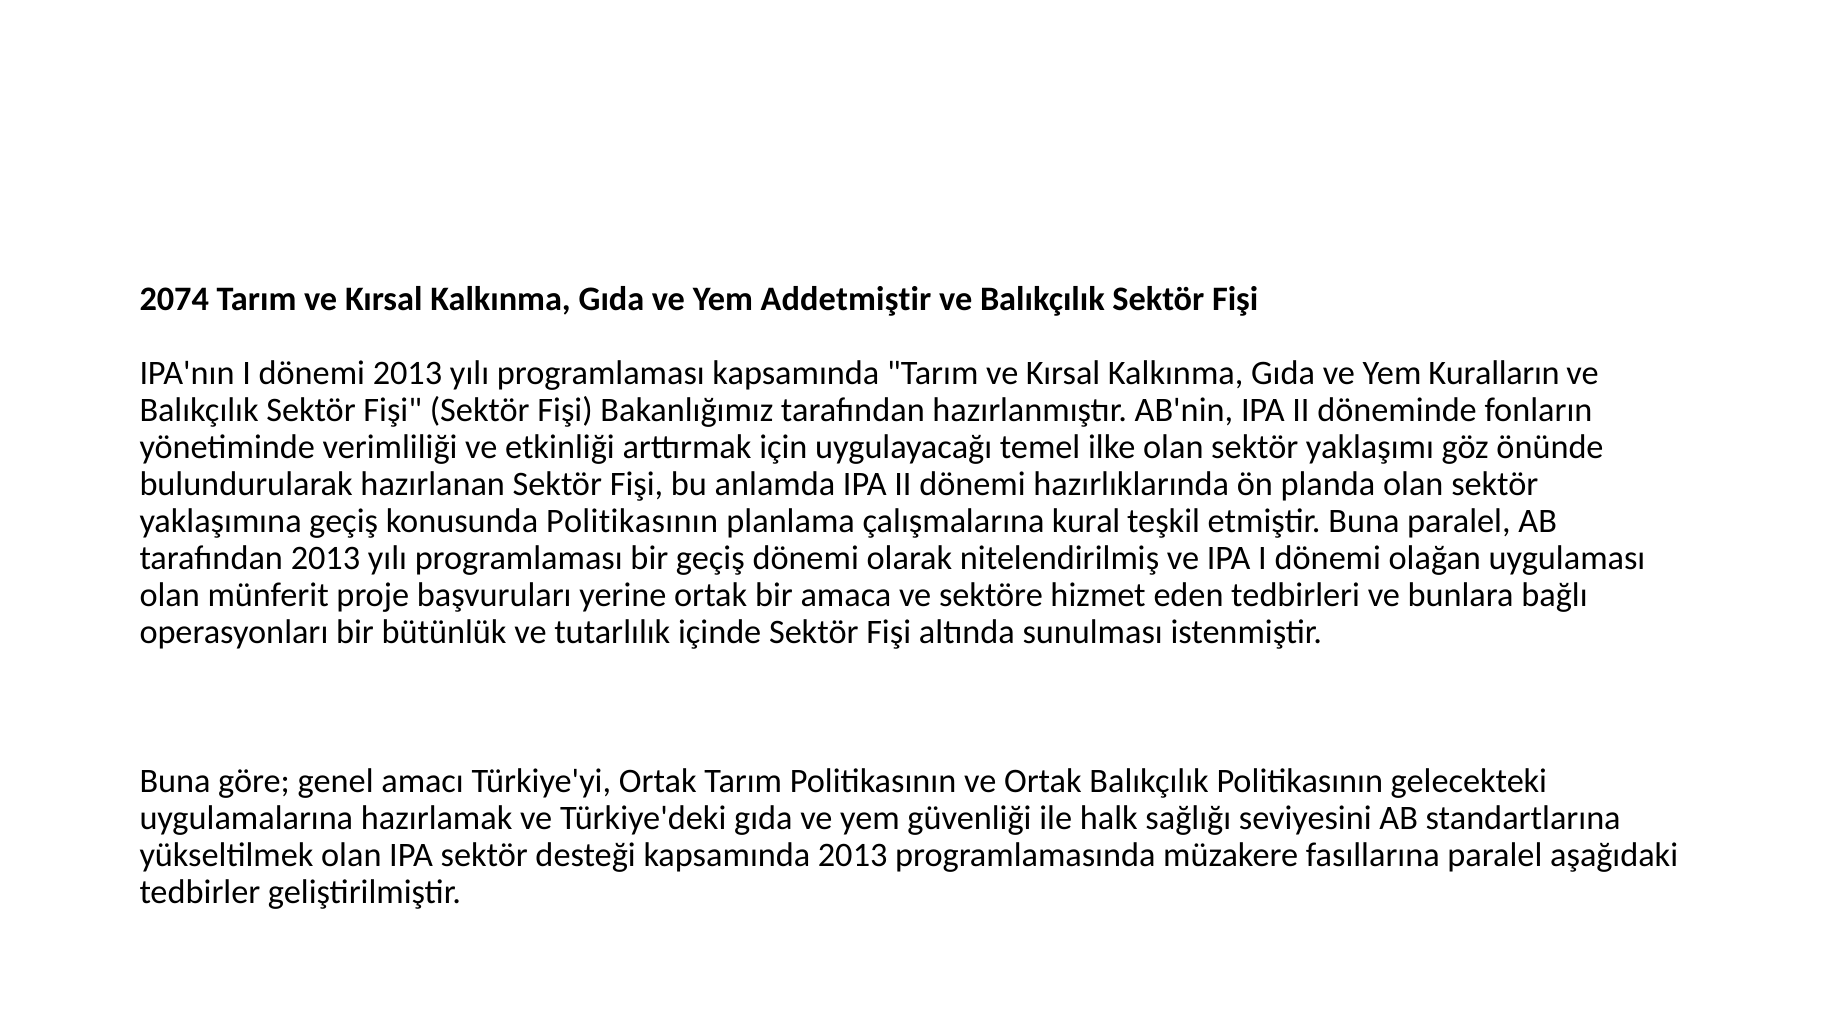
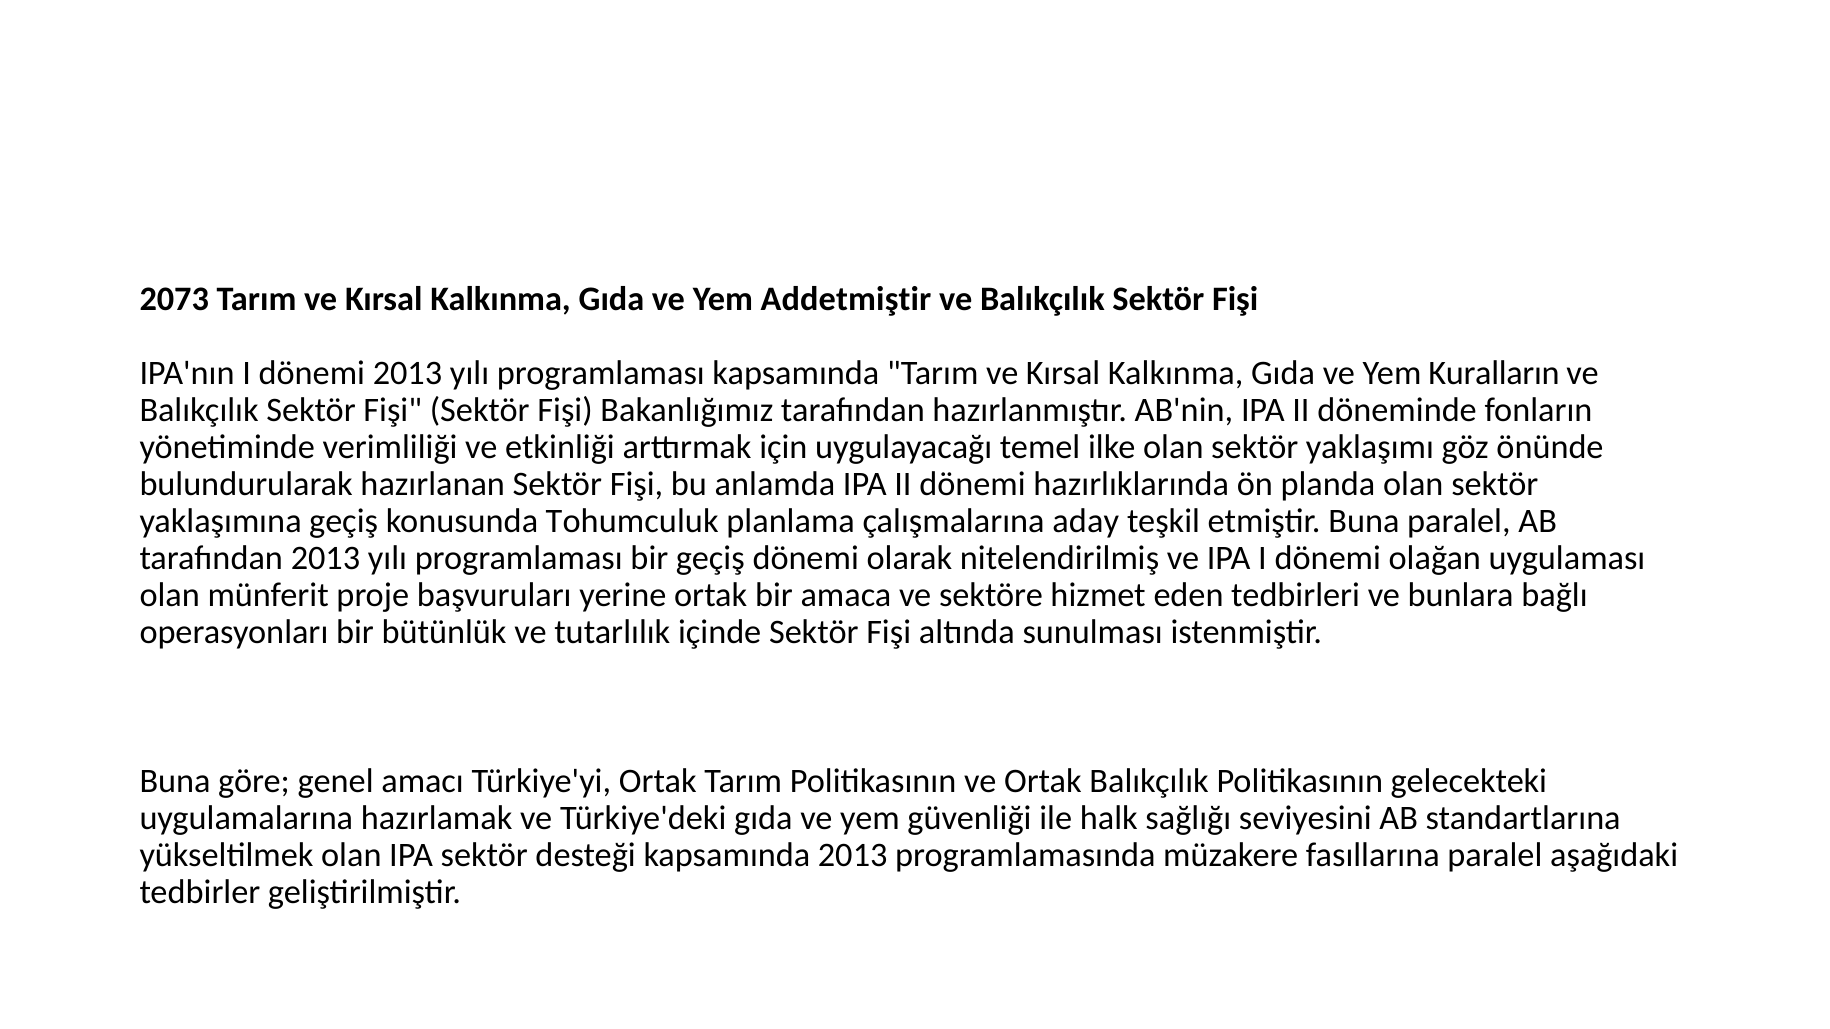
2074: 2074 -> 2073 (174, 299)
konusunda Politikasının: Politikasının -> Tohumculuk (632, 522)
kural: kural -> aday (1086, 522)
